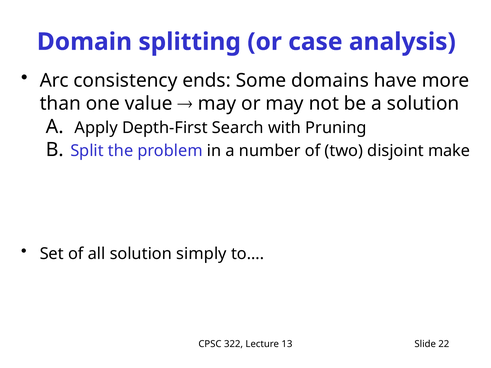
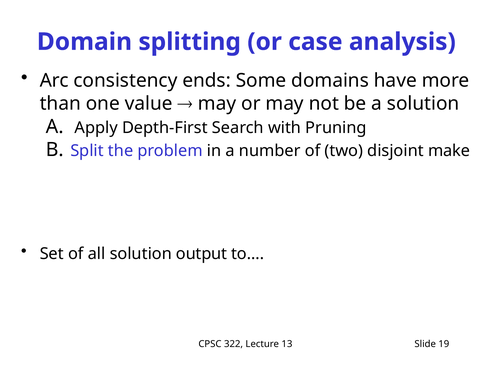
simply: simply -> output (202, 254)
22: 22 -> 19 (444, 344)
